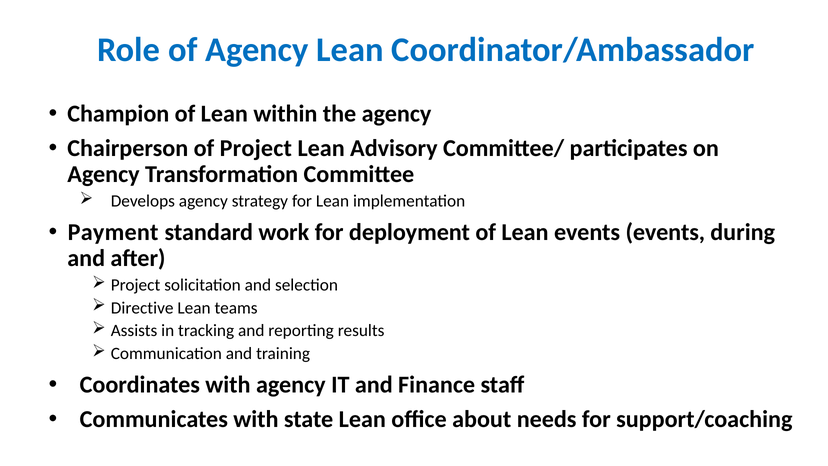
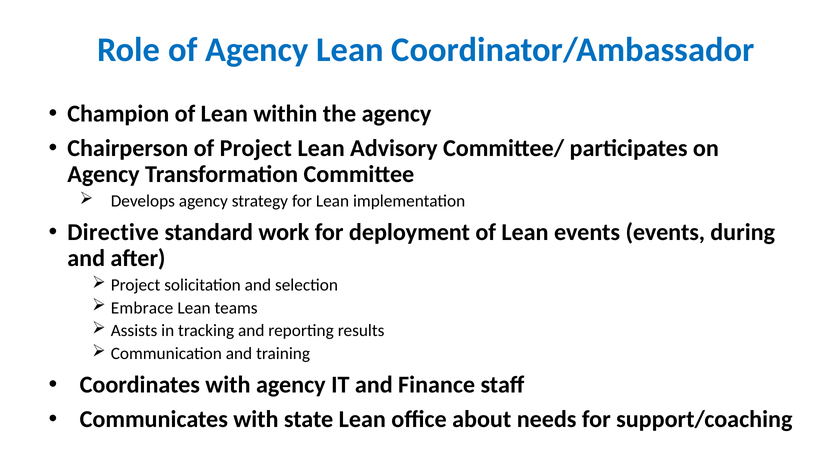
Payment: Payment -> Directive (113, 232)
Directive: Directive -> Embrace (142, 308)
